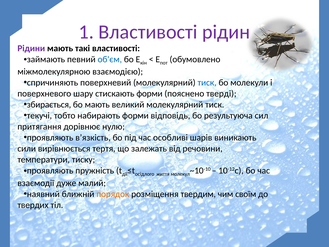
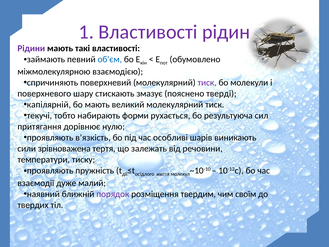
тиск colour: blue -> purple (207, 83)
стискають форми: форми -> змазує (149, 94)
збирається: збирається -> капілярній (49, 105)
відповідь: відповідь -> рухається (170, 116)
вирівнюється: вирівнюється -> зрівноважена (64, 148)
порядок colour: orange -> purple (113, 194)
